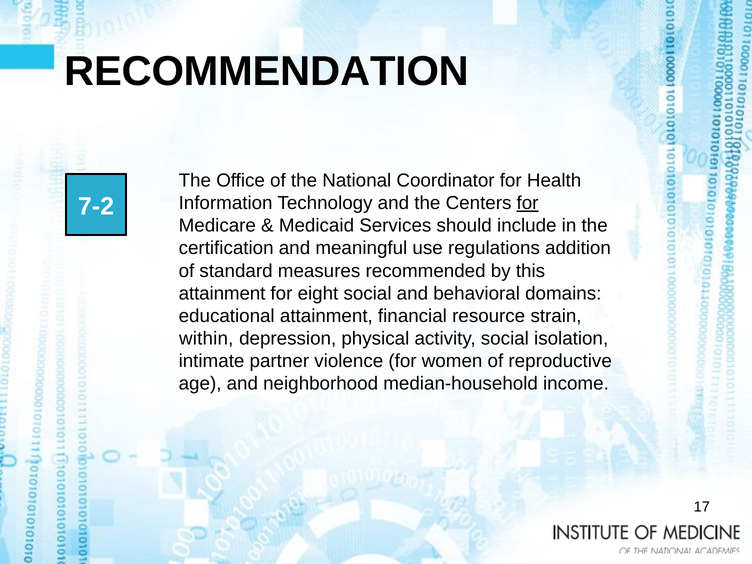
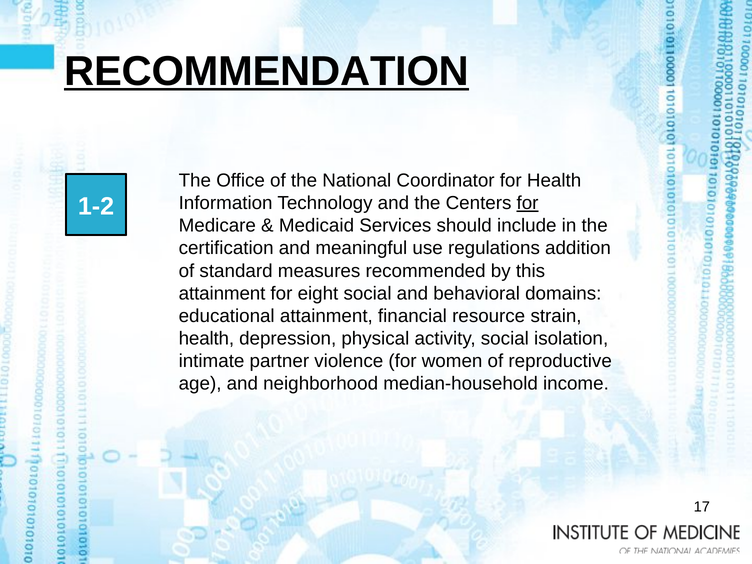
RECOMMENDATION underline: none -> present (267, 71)
7-2: 7-2 -> 1-2 (96, 206)
within: within -> health (206, 339)
